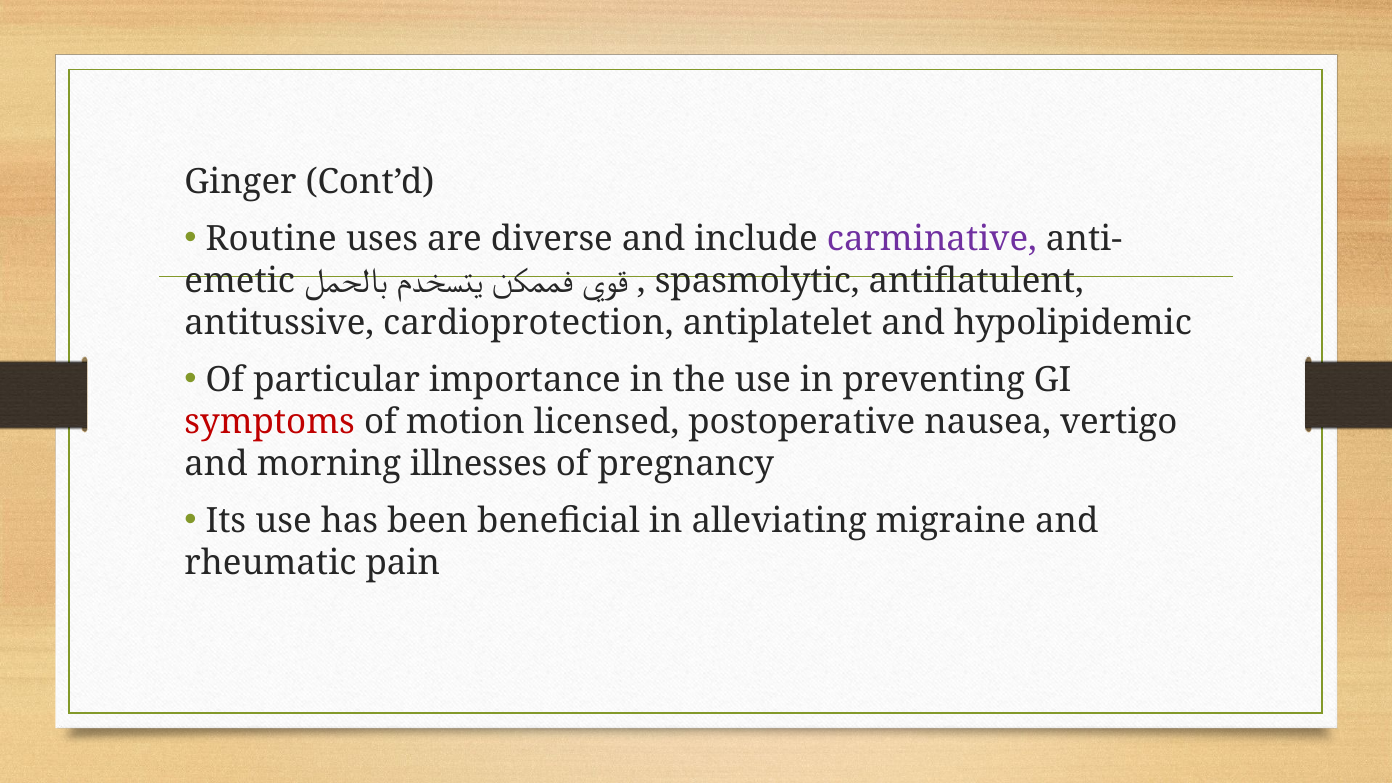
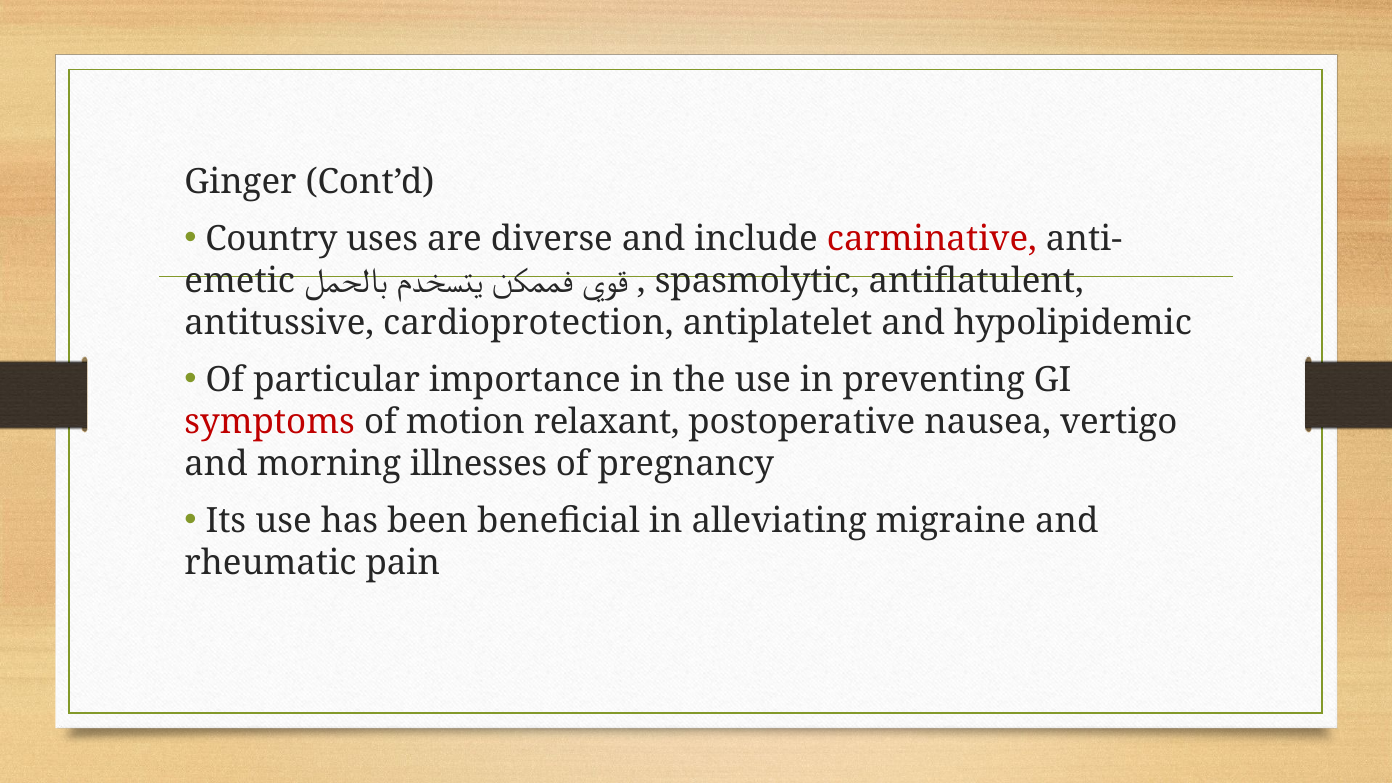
Routine: Routine -> Country (272, 239)
carminative colour: purple -> red (932, 239)
licensed: licensed -> relaxant (607, 422)
